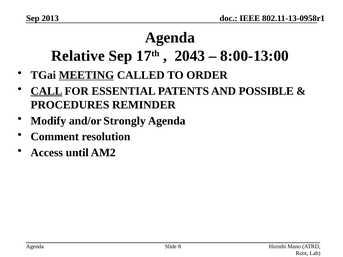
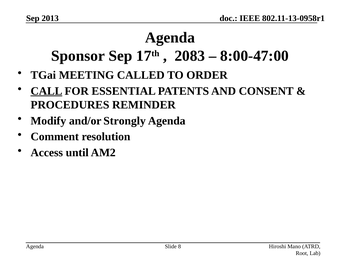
Relative: Relative -> Sponsor (78, 56)
2043: 2043 -> 2083 (190, 56)
8:00-13:00: 8:00-13:00 -> 8:00-47:00 (255, 56)
MEETING underline: present -> none (86, 75)
POSSIBLE: POSSIBLE -> CONSENT (266, 91)
